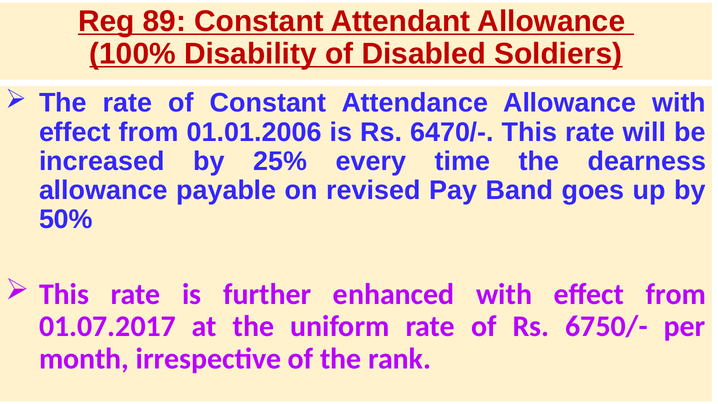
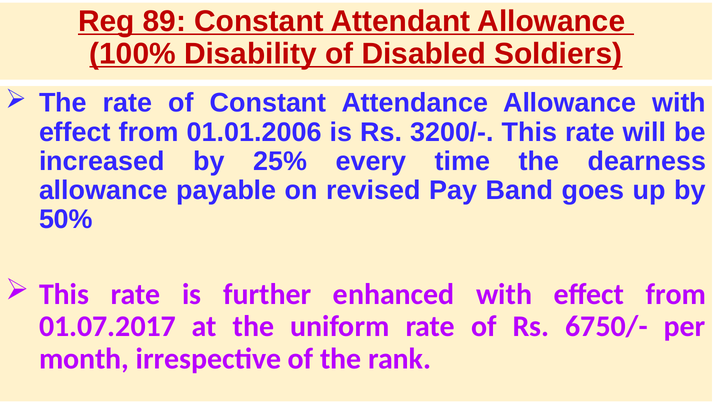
6470/-: 6470/- -> 3200/- (452, 132)
